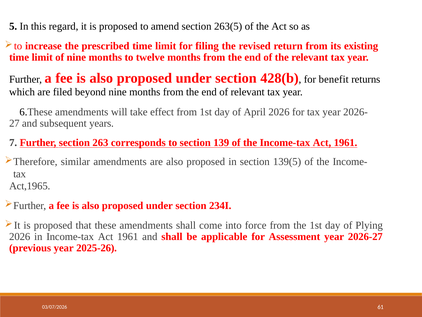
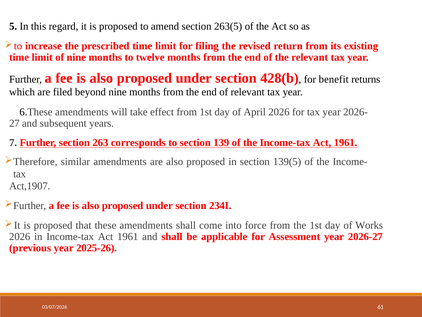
Act,1965: Act,1965 -> Act,1907 (30, 186)
Plying: Plying -> Works (369, 225)
